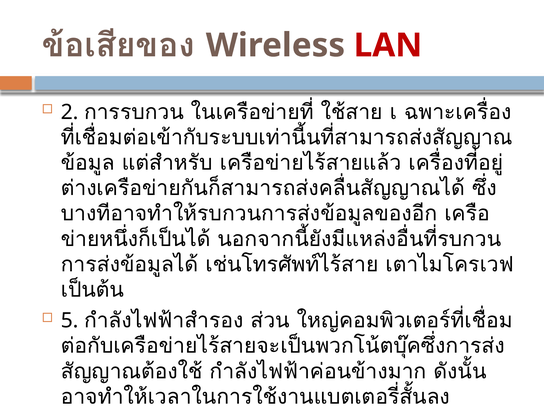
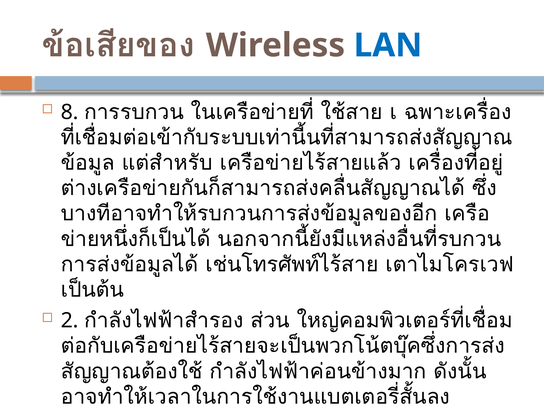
LAN colour: red -> blue (388, 45)
2: 2 -> 8 (70, 112)
5: 5 -> 2 (70, 321)
